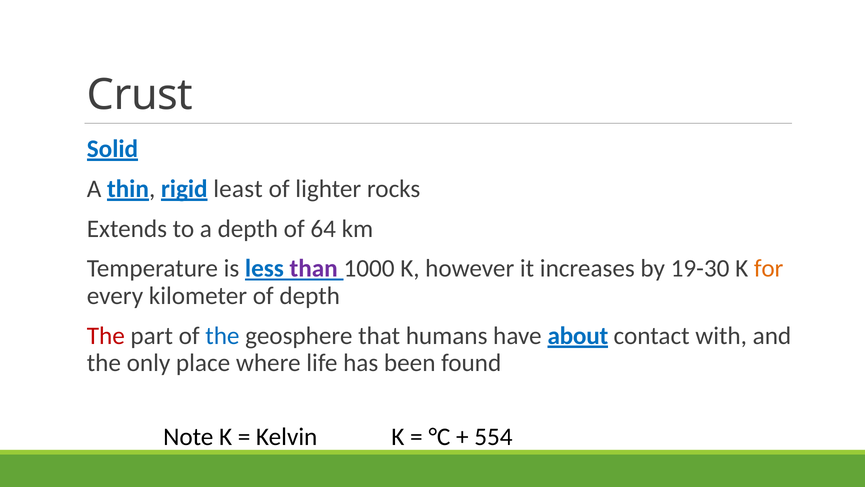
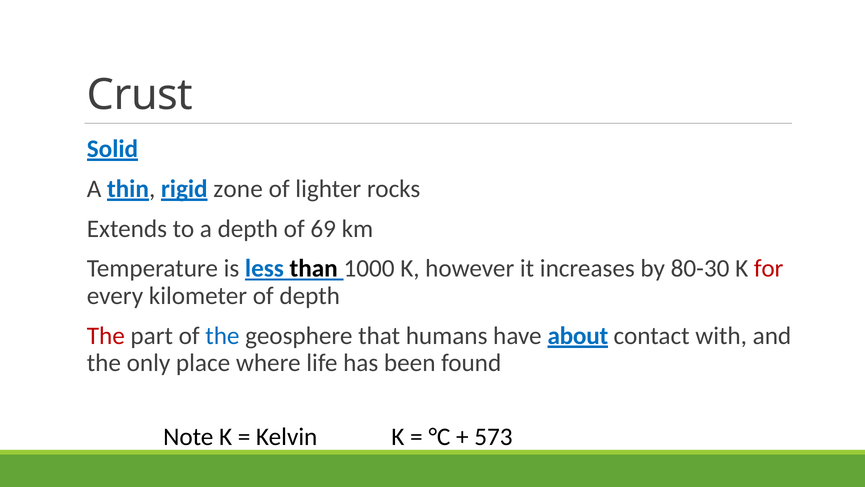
least: least -> zone (238, 189)
64: 64 -> 69 (323, 229)
than colour: purple -> black (314, 268)
19-30: 19-30 -> 80-30 (700, 268)
for colour: orange -> red (769, 268)
554: 554 -> 573 (493, 436)
